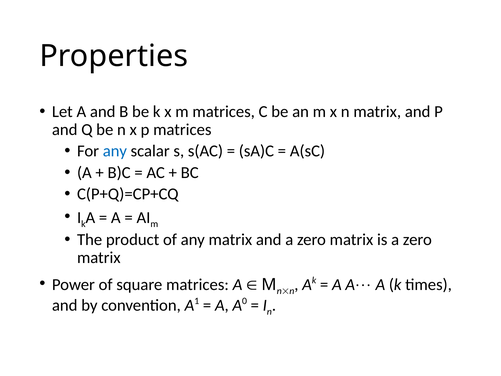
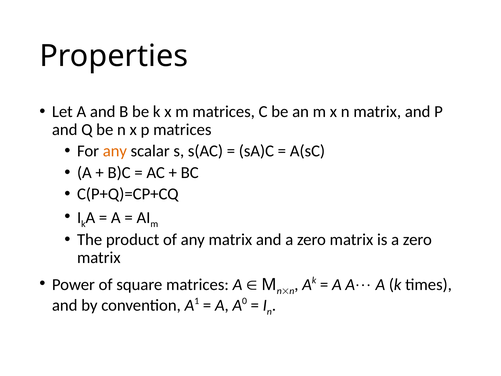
any colour: blue -> orange (115, 151)
